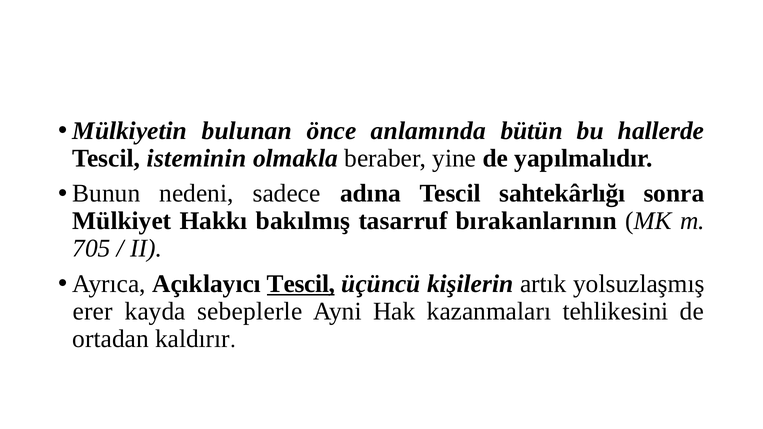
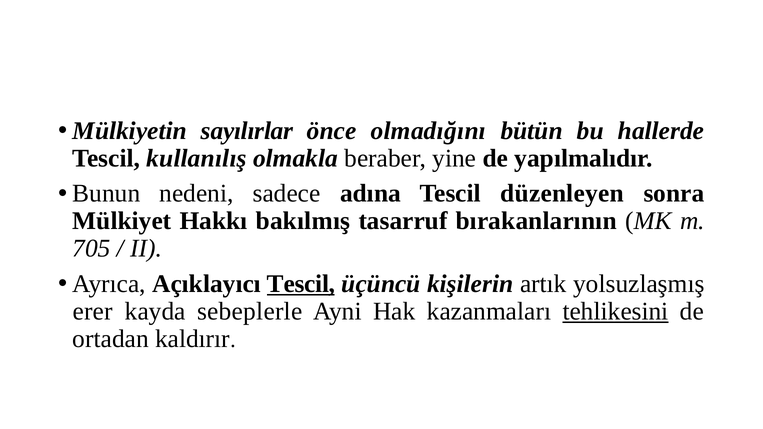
bulunan: bulunan -> sayılırlar (247, 131)
anlamında: anlamında -> olmadığını (428, 131)
isteminin: isteminin -> kullanılış (197, 158)
sahtekârlığı: sahtekârlığı -> düzenleyen (562, 194)
tehlikesini underline: none -> present (616, 312)
